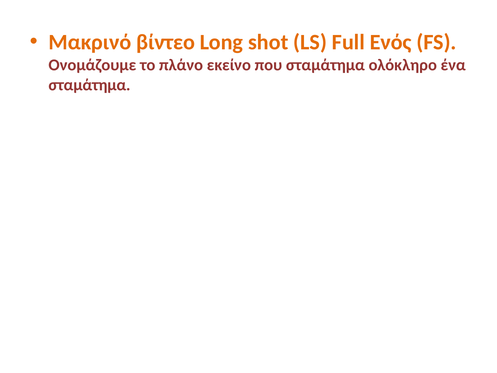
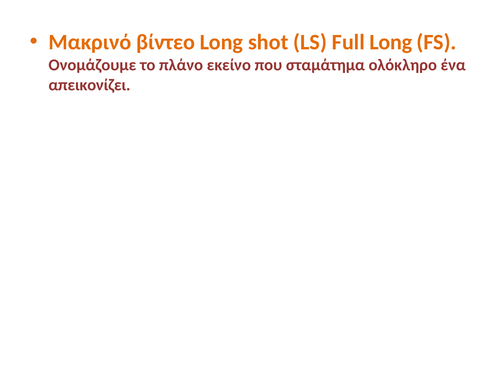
Full Ενός: Ενός -> Long (391, 42)
σταμάτημα: σταμάτημα -> απεικονίζει (89, 85)
